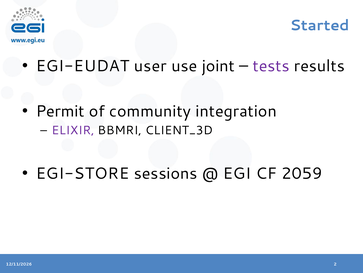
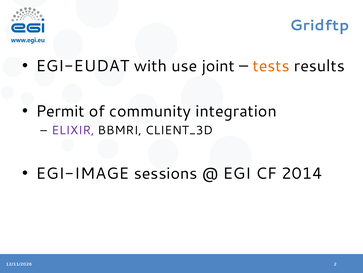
Started: Started -> Gridftp (319, 25)
user: user -> with (150, 66)
tests colour: purple -> orange (271, 66)
EGI-STORE: EGI-STORE -> EGI-IMAGE (82, 173)
2059: 2059 -> 2014 (302, 173)
